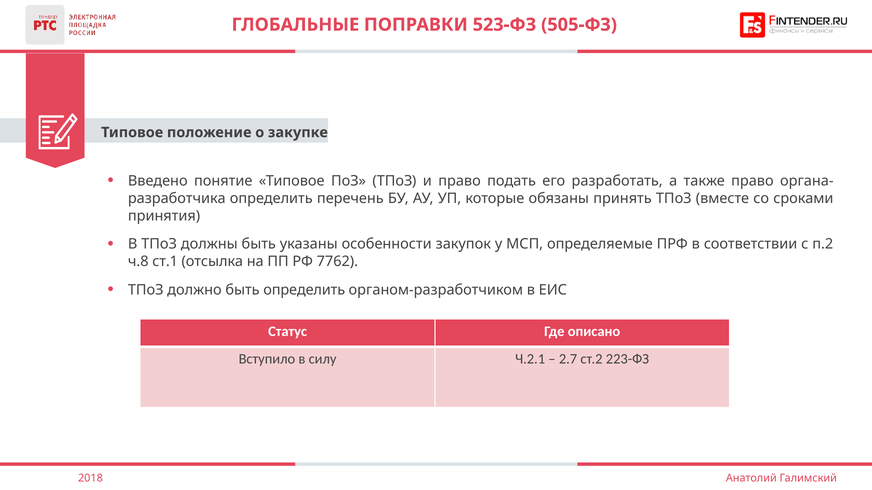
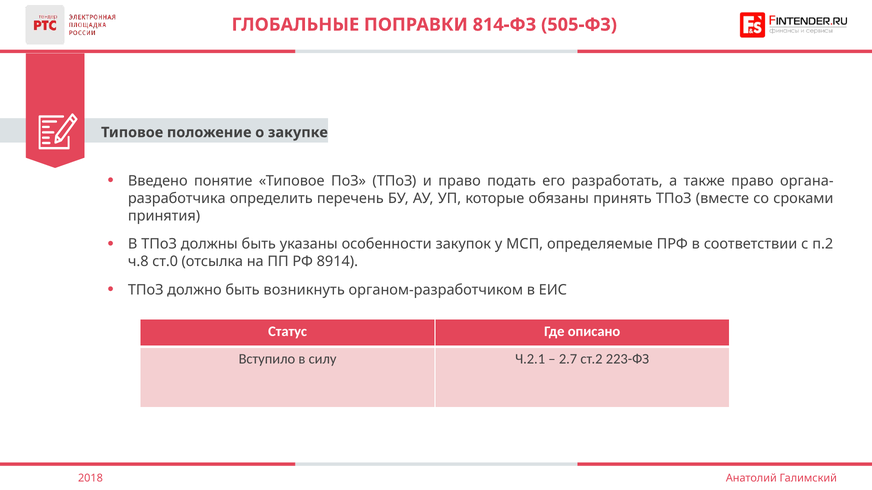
523-ФЗ: 523-ФЗ -> 814-ФЗ (505, 25)
ст.1: ст.1 -> ст.0 (165, 262)
7762: 7762 -> 8914 (337, 262)
быть определить: определить -> возникнуть (304, 290)
